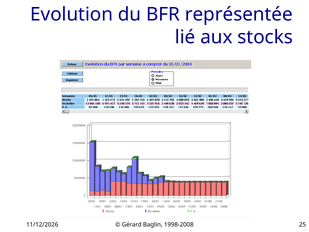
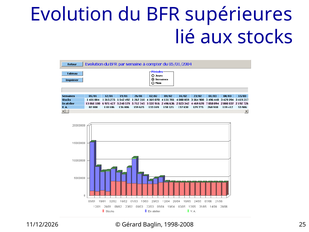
représentée: représentée -> supérieures (239, 14)
